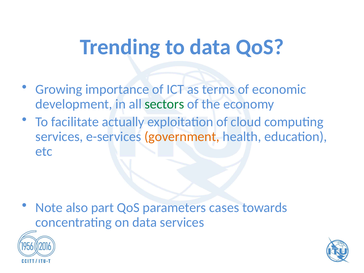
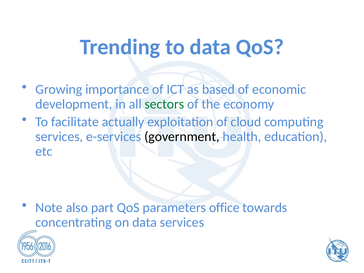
terms: terms -> based (218, 89)
government colour: orange -> black (182, 137)
cases: cases -> office (224, 208)
